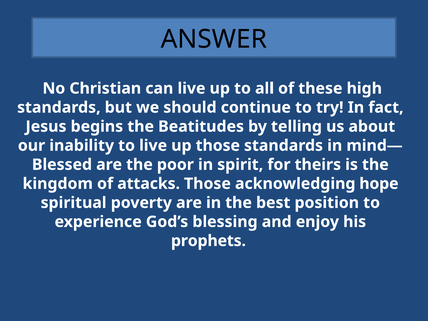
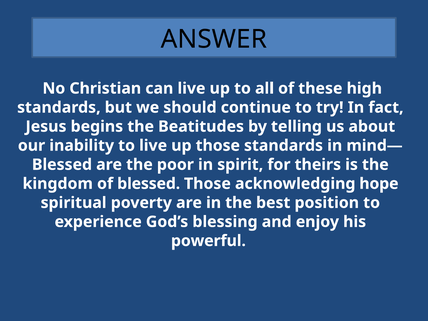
of attacks: attacks -> blessed (149, 184)
prophets: prophets -> powerful (208, 241)
